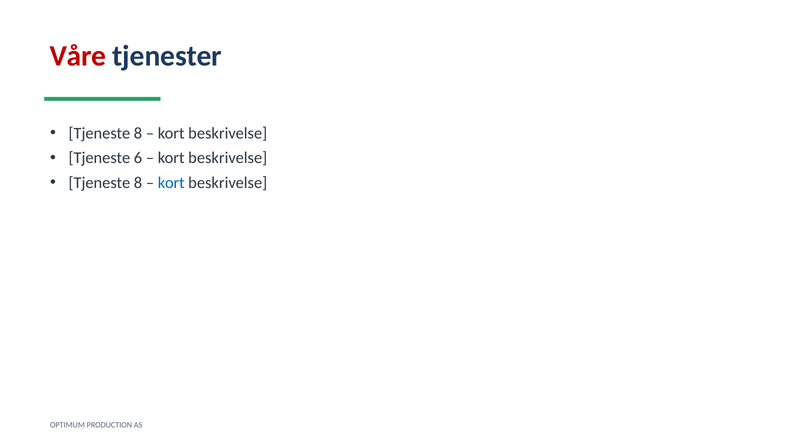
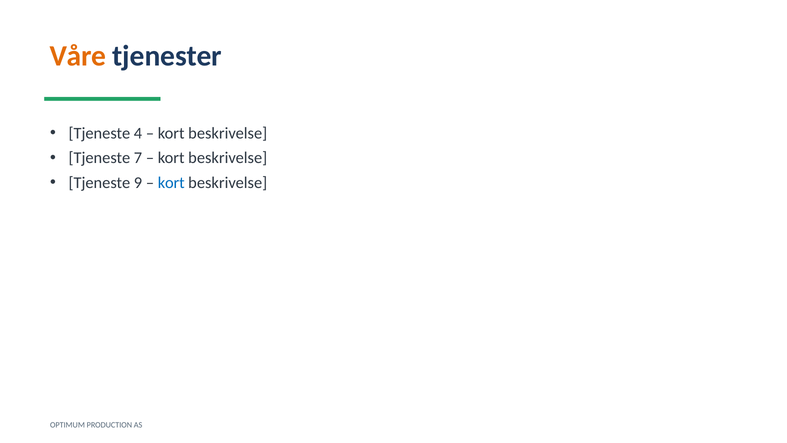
Våre colour: red -> orange (78, 56)
8: 8 -> 4 (138, 133)
6: 6 -> 7 (138, 158)
8: 8 -> 9 (138, 183)
